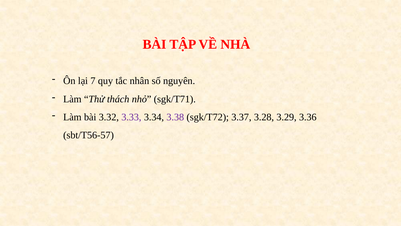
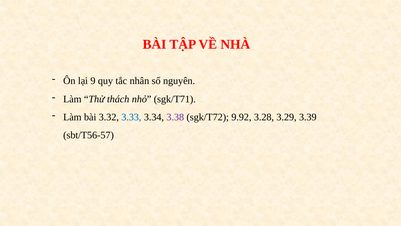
7: 7 -> 9 (93, 81)
3.33 colour: purple -> blue (131, 117)
3.37: 3.37 -> 9.92 (241, 117)
3.36: 3.36 -> 3.39 (308, 117)
